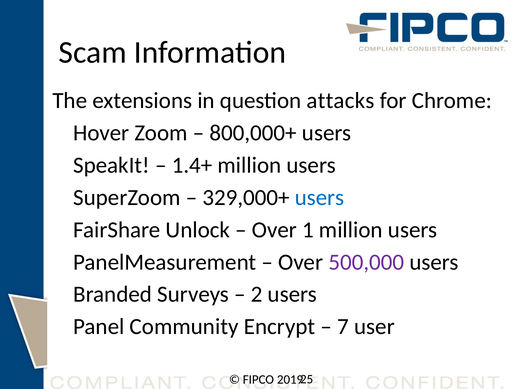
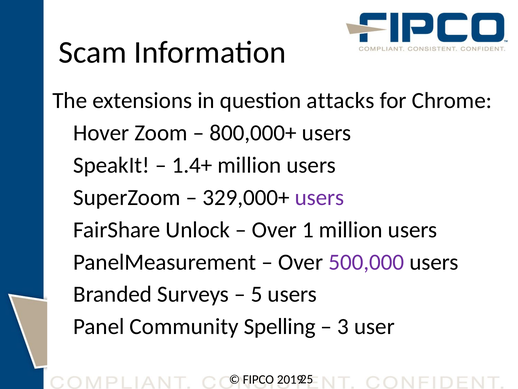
users colour: blue -> purple (320, 197)
2: 2 -> 5 (257, 294)
Encrypt: Encrypt -> Spelling (280, 326)
7: 7 -> 3 (343, 326)
